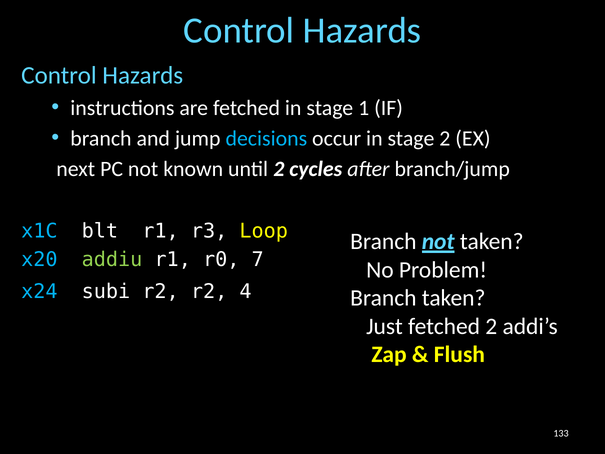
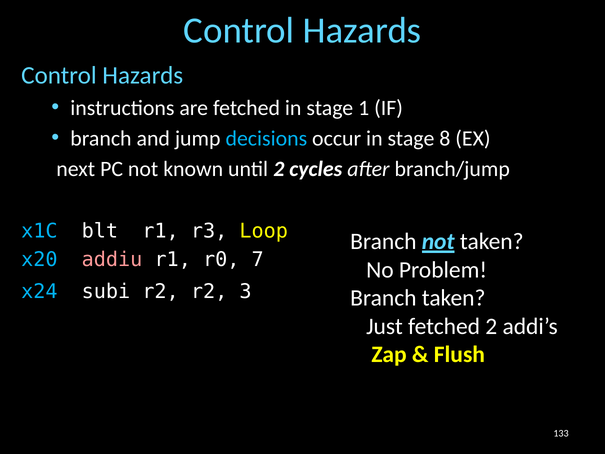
stage 2: 2 -> 8 (445, 138)
addiu colour: light green -> pink (112, 259)
4: 4 -> 3 (246, 292)
